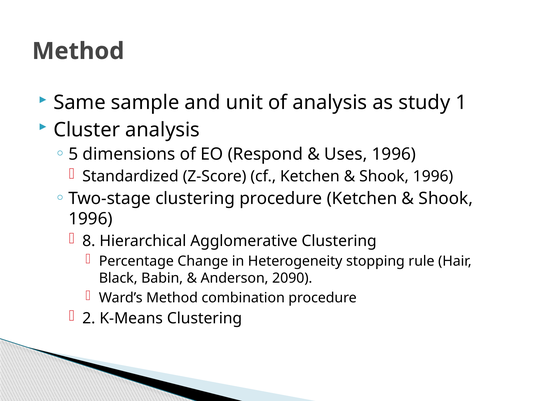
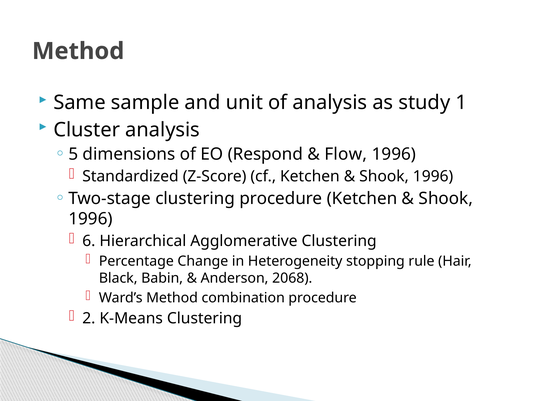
Uses: Uses -> Flow (346, 154)
8: 8 -> 6 (89, 241)
2090: 2090 -> 2068 (292, 278)
